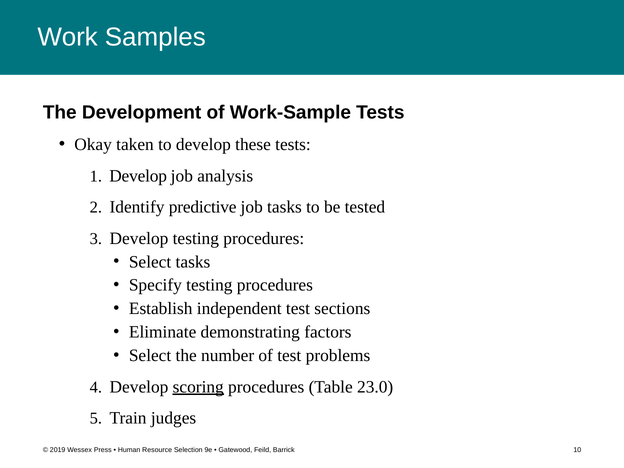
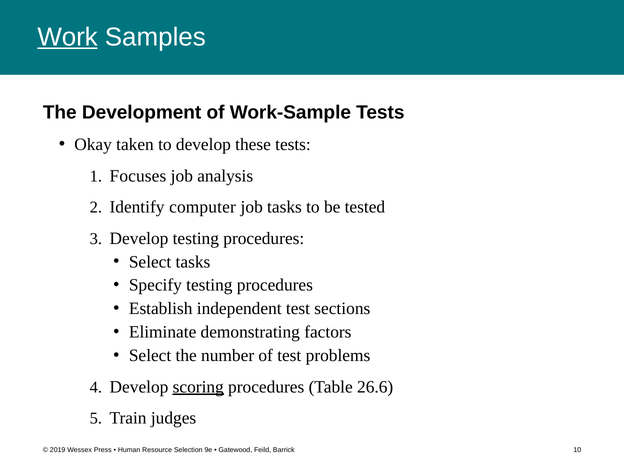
Work underline: none -> present (68, 37)
Develop: Develop -> Focuses (138, 176)
predictive: predictive -> computer (202, 207)
23.0: 23.0 -> 26.6 (375, 387)
